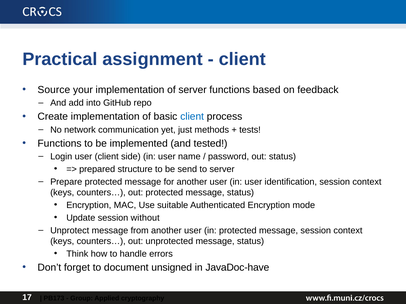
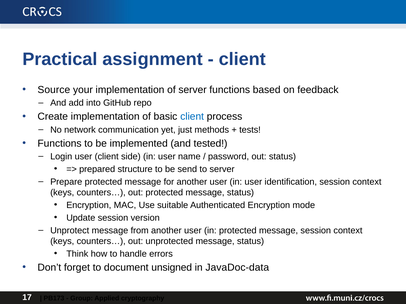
without: without -> version (145, 218)
JavaDoc-have: JavaDoc-have -> JavaDoc-data (237, 268)
